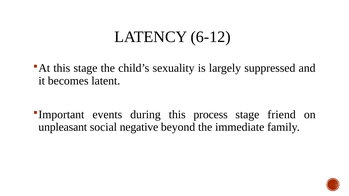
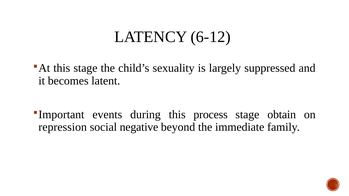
friend: friend -> obtain (282, 115)
unpleasant: unpleasant -> repression (63, 127)
